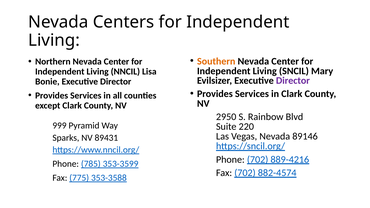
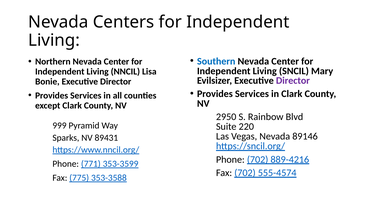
Southern colour: orange -> blue (216, 61)
785: 785 -> 771 (91, 164)
882-4574: 882-4574 -> 555-4574 (277, 173)
